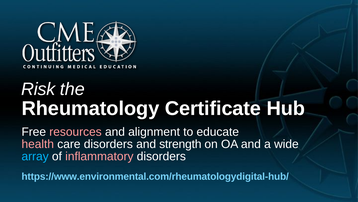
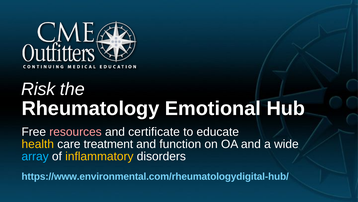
Certificate: Certificate -> Emotional (213, 108)
alignment: alignment -> certificate (154, 132)
health colour: pink -> yellow (38, 144)
care disorders: disorders -> treatment (108, 144)
strength: strength -> function (180, 144)
inflammatory colour: pink -> yellow (99, 156)
